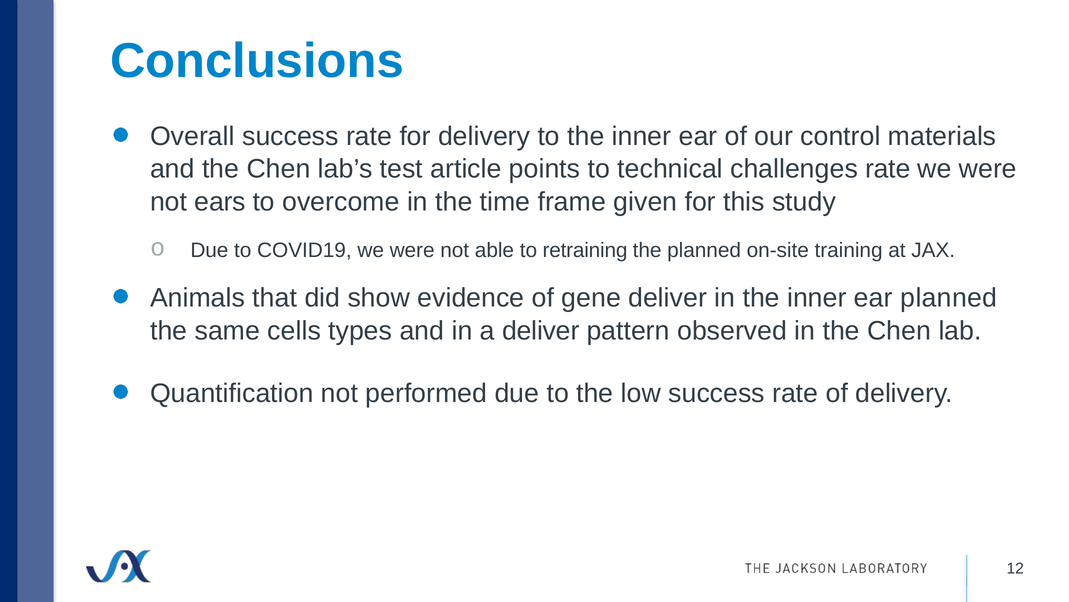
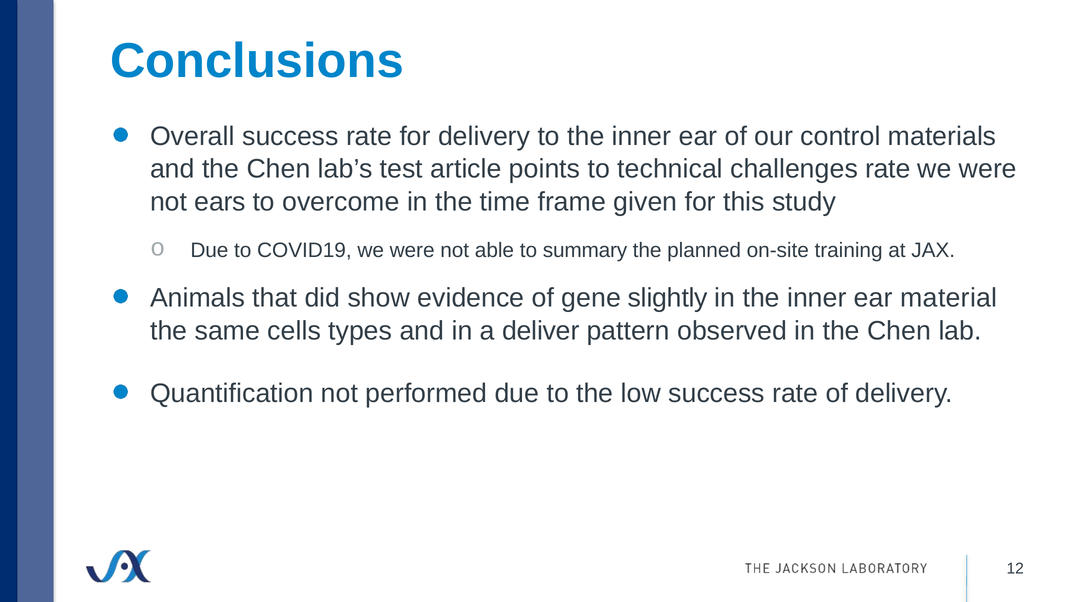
retraining: retraining -> summary (585, 250)
gene deliver: deliver -> slightly (668, 298)
ear planned: planned -> material (949, 298)
